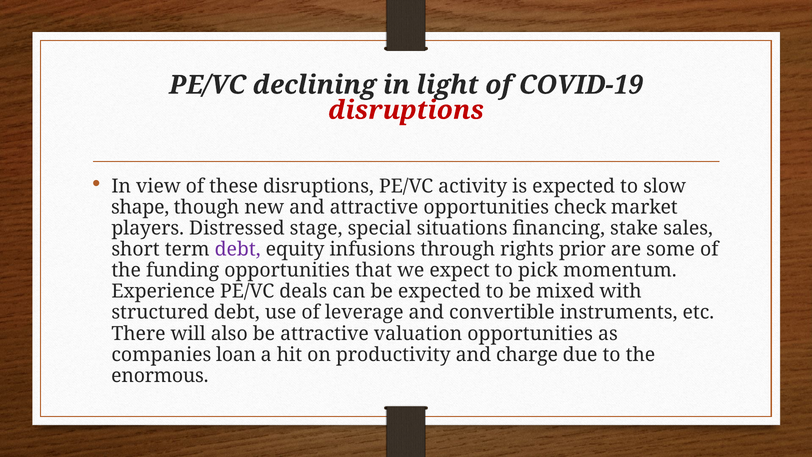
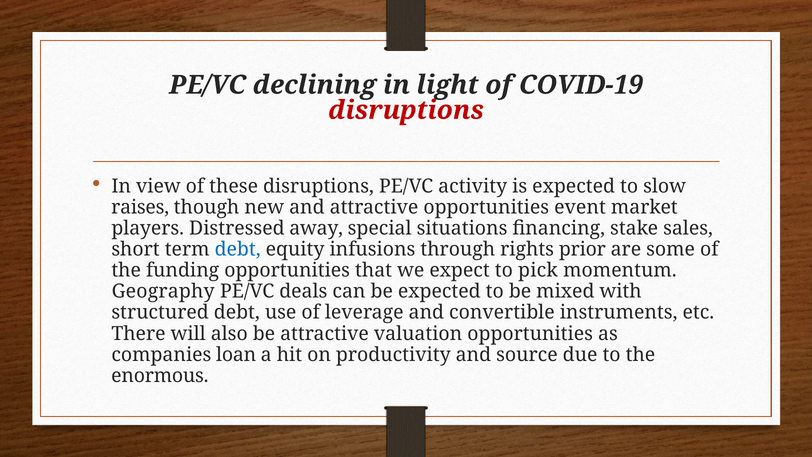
shape: shape -> raises (140, 207)
check: check -> event (580, 207)
stage: stage -> away (316, 228)
debt colour: purple -> blue (238, 249)
Experience: Experience -> Geography (163, 291)
charge: charge -> source (527, 354)
